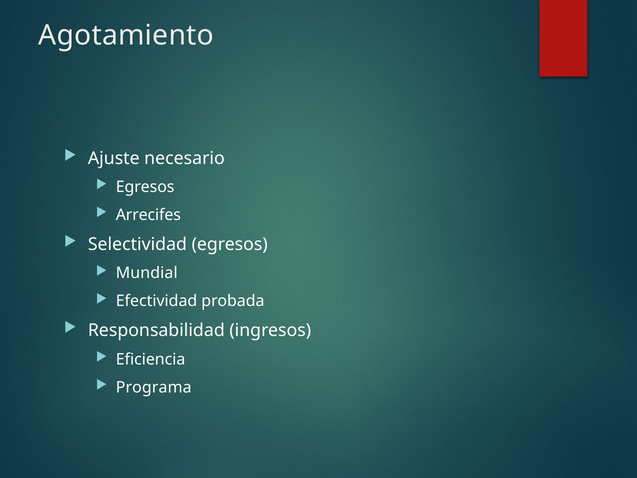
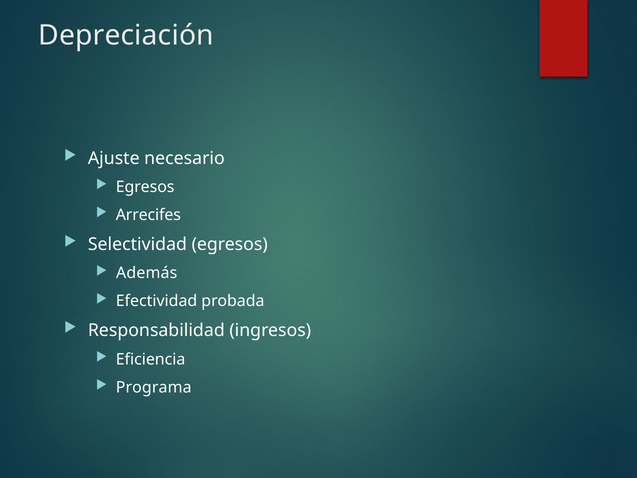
Agotamiento: Agotamiento -> Depreciación (126, 35)
Mundial: Mundial -> Además (147, 273)
